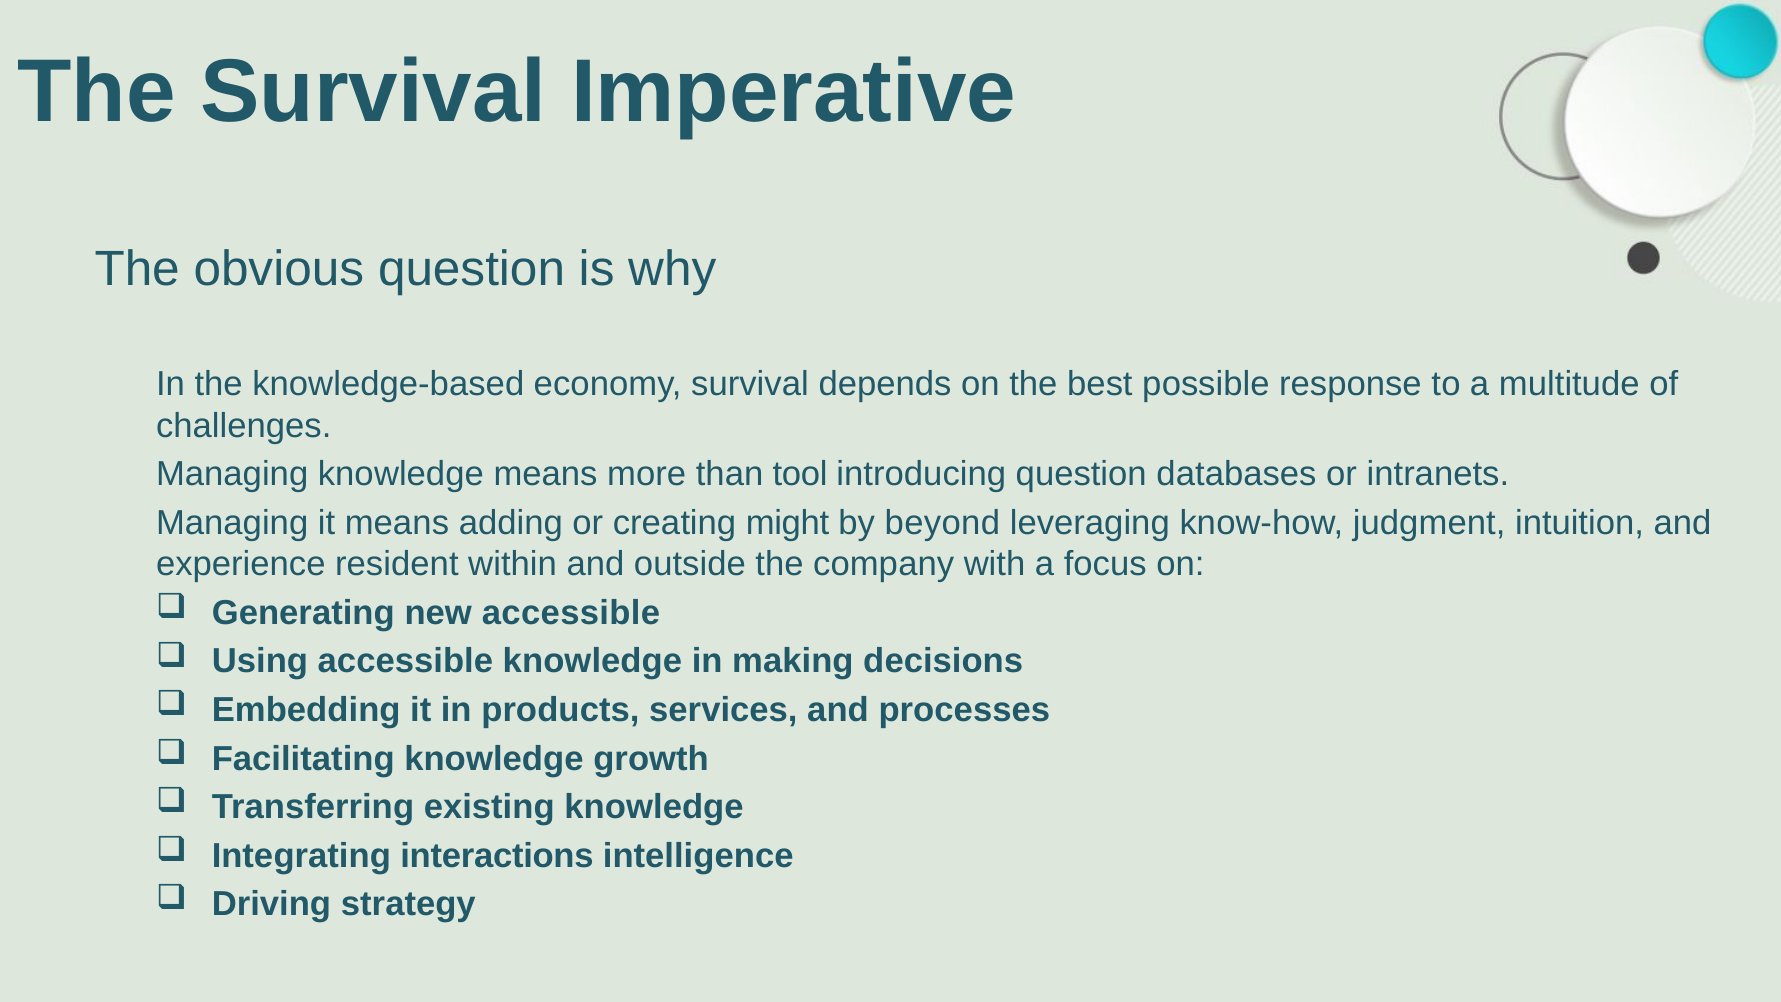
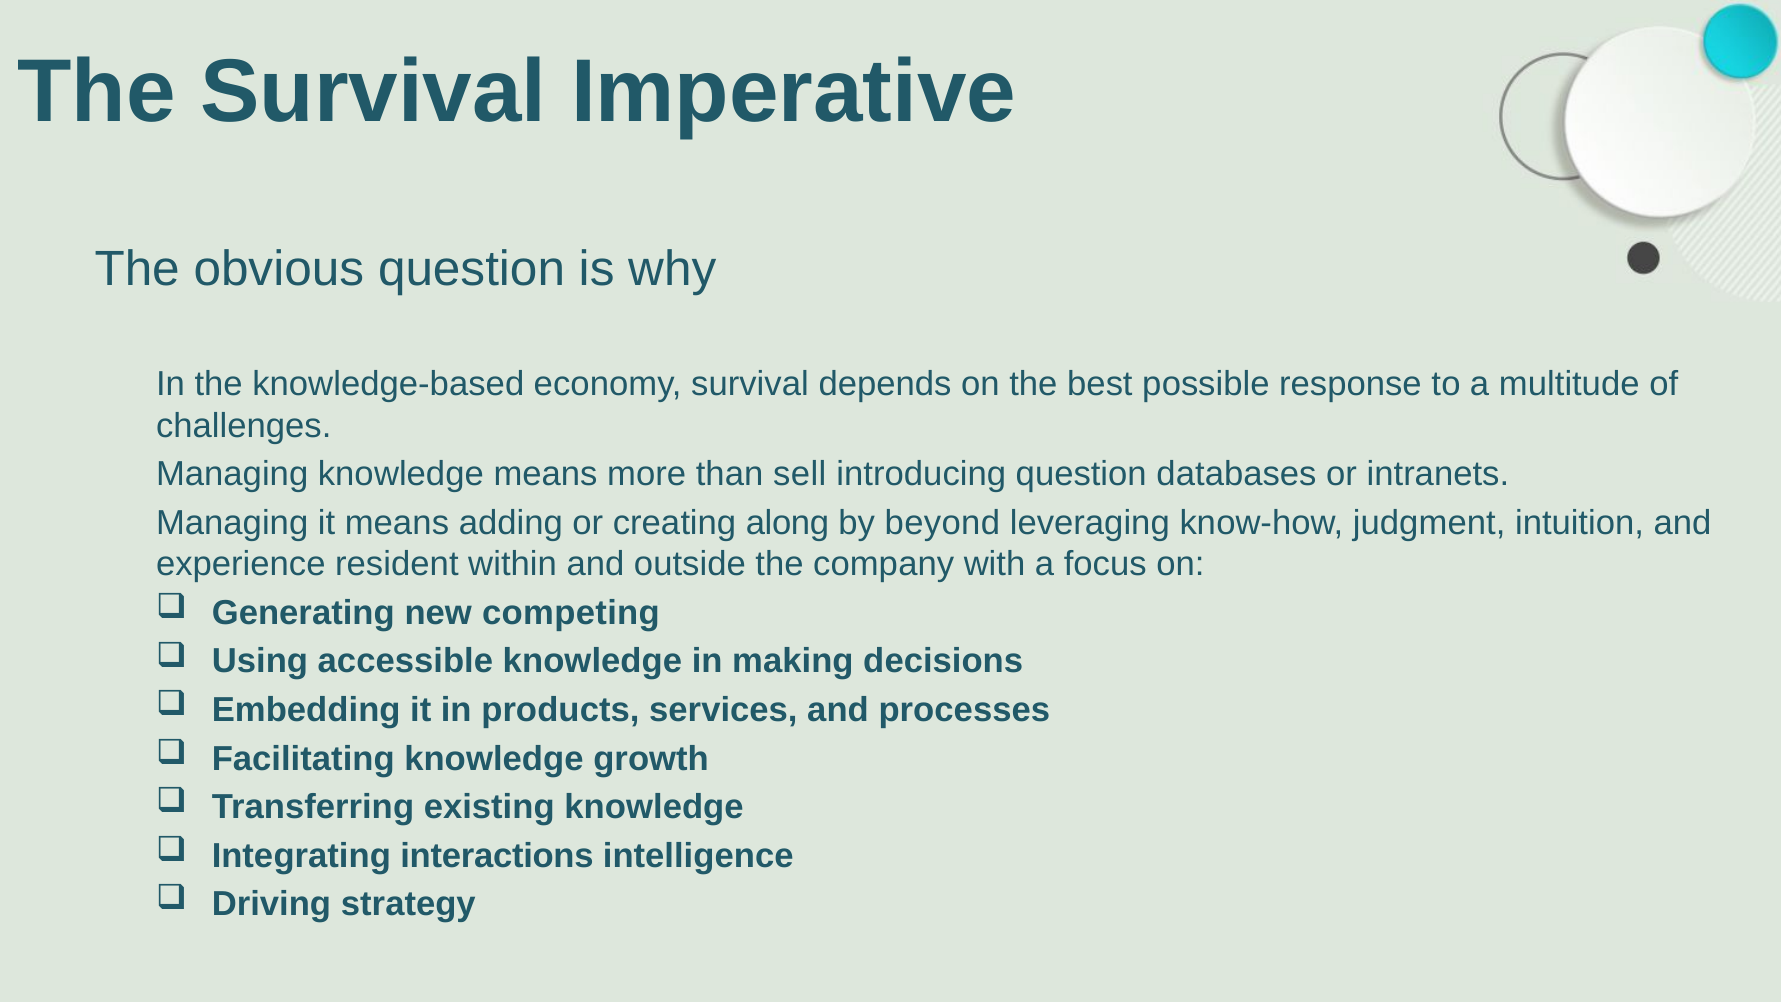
tool: tool -> sell (800, 474)
might: might -> along (787, 523)
new accessible: accessible -> competing (571, 613)
